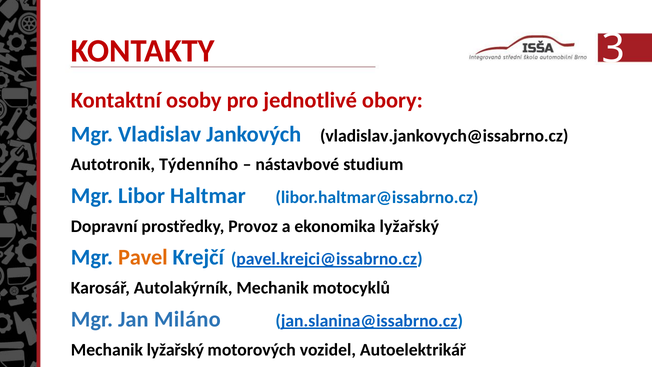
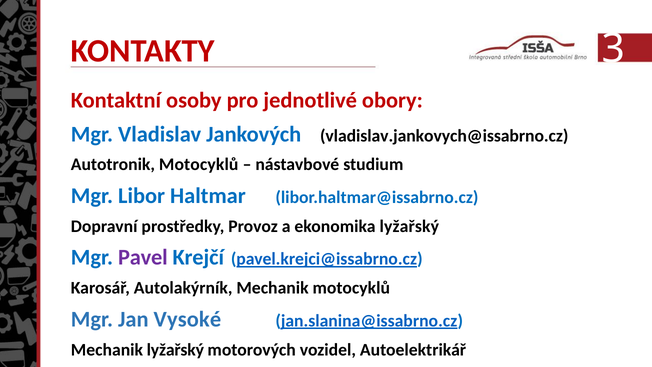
Autotronik Týdenního: Týdenního -> Motocyklů (199, 165)
Pavel colour: orange -> purple (143, 257)
Miláno: Miláno -> Vysoké (187, 319)
